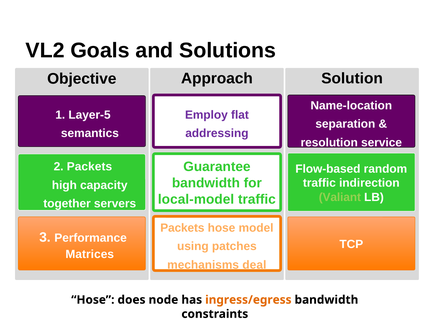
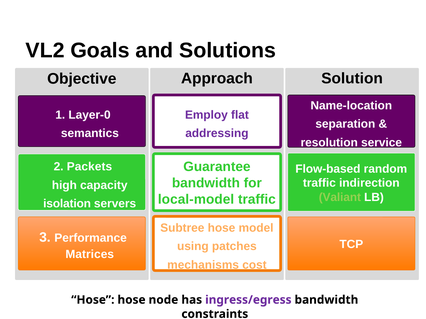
Layer-5: Layer-5 -> Layer-0 (90, 115)
together: together -> isolation (67, 204)
Packets: Packets -> Subtree (182, 228)
deal: deal -> cost (254, 265)
Hose does: does -> hose (132, 300)
ingress/egress colour: orange -> purple (248, 300)
